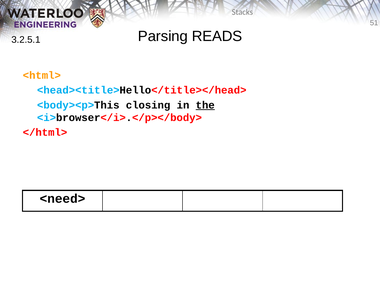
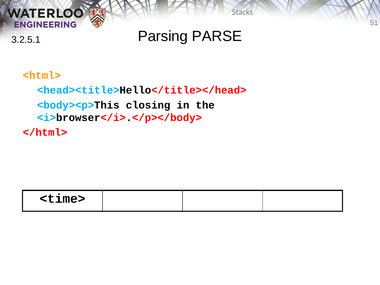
READS: READS -> PARSE (217, 36)
the underline: present -> none (205, 105)
<need>: <need> -> <time> (62, 199)
